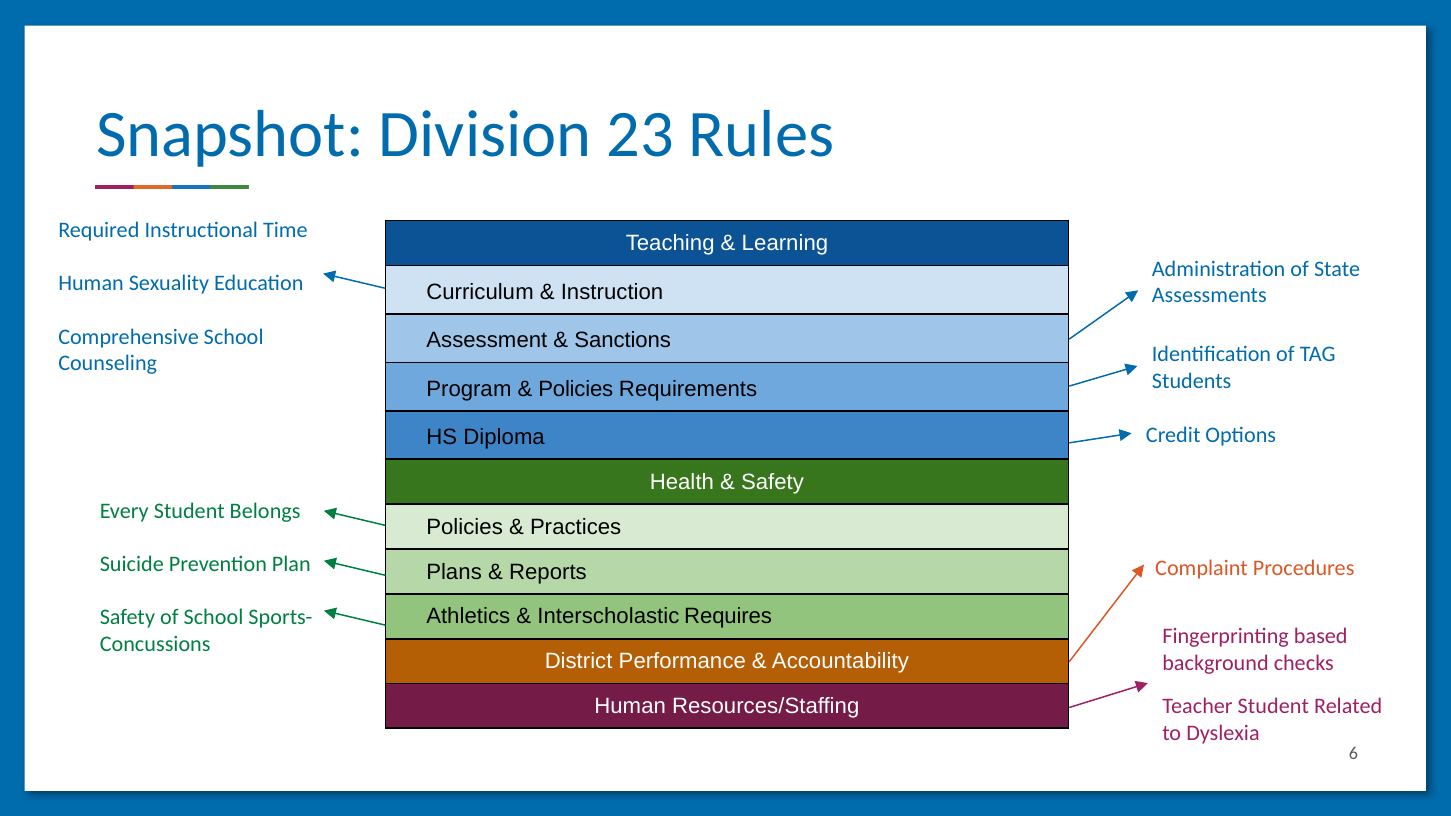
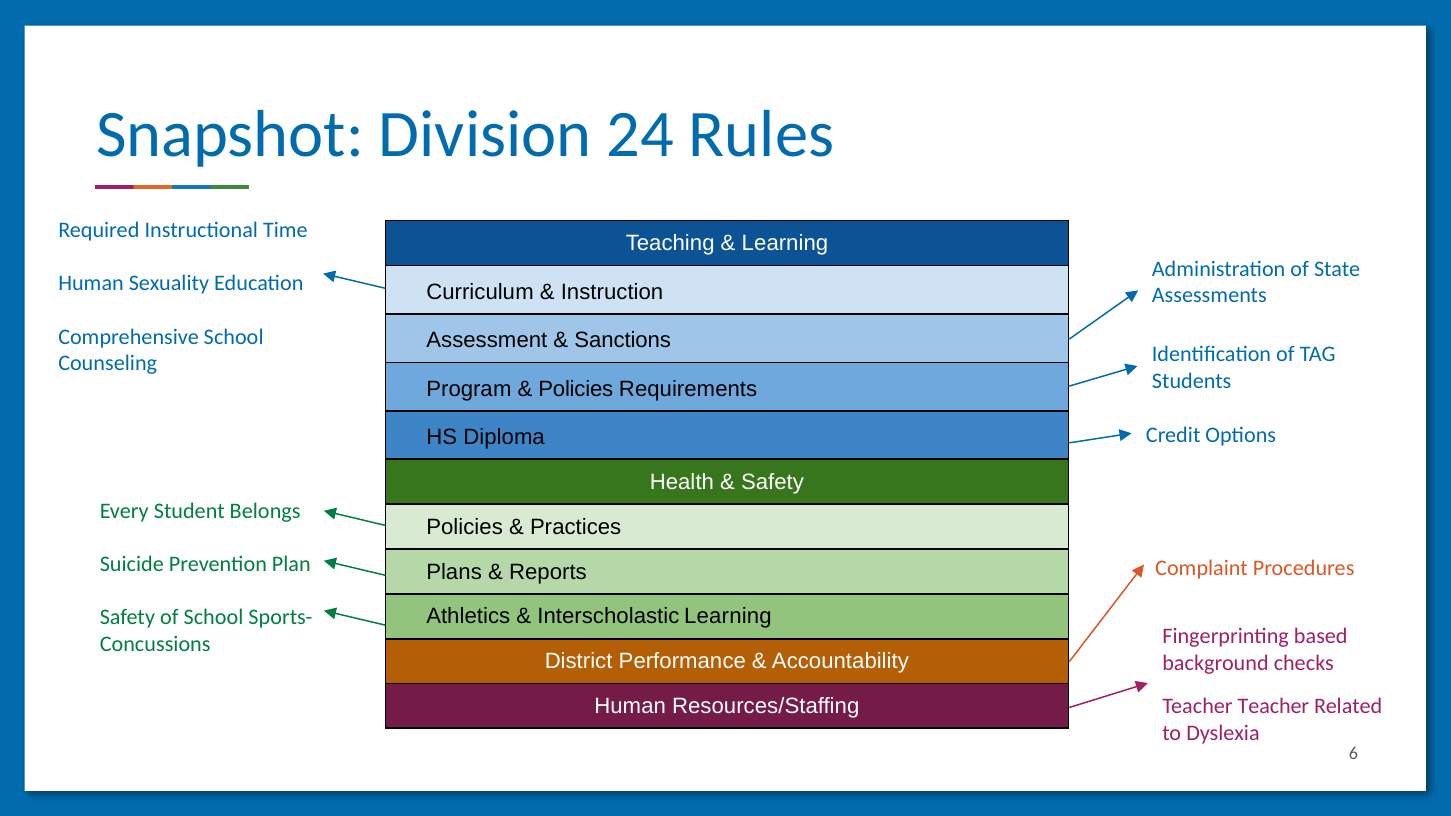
23: 23 -> 24 (640, 135)
Interscholastic Requires: Requires -> Learning (728, 617)
Teacher Student: Student -> Teacher (1273, 707)
